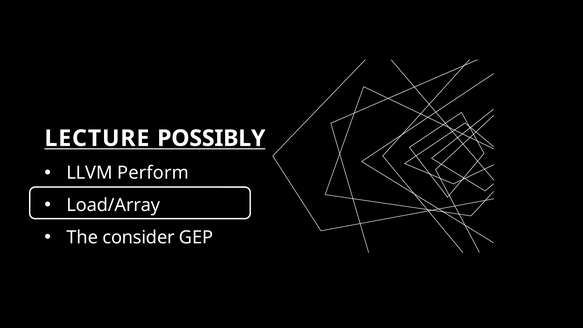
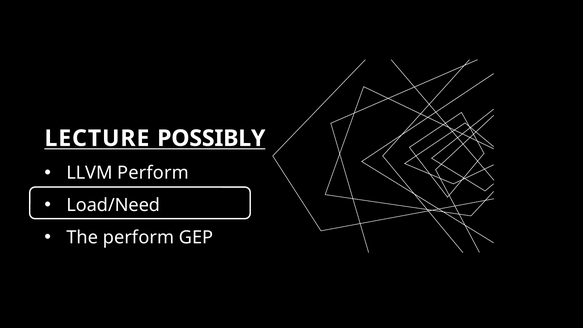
Load/Array: Load/Array -> Load/Need (113, 205)
The consider: consider -> perform (138, 238)
